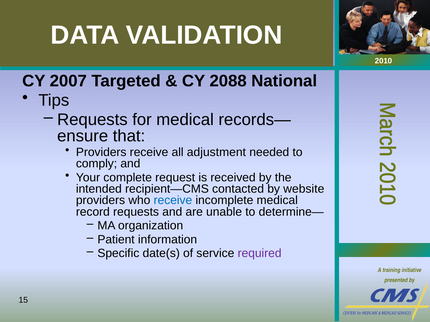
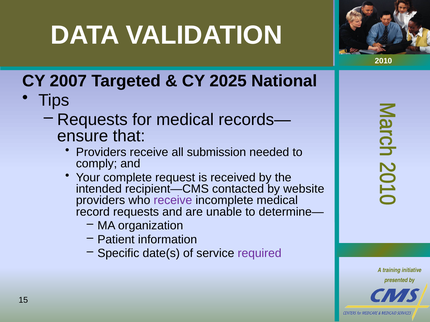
2088: 2088 -> 2025 (228, 81)
adjustment: adjustment -> submission (216, 152)
receive colour: blue -> purple (173, 201)
